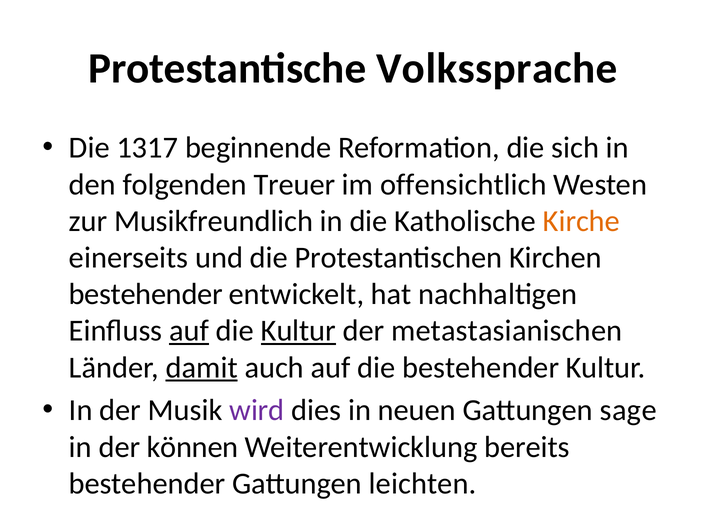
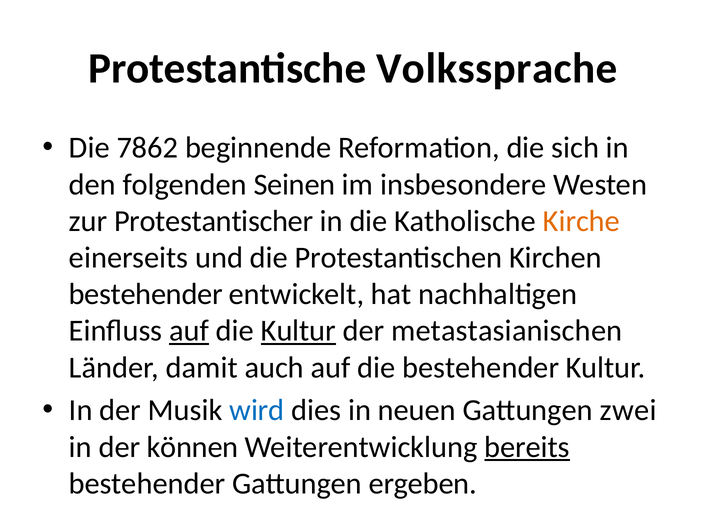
1317: 1317 -> 7862 (147, 148)
Treuer: Treuer -> Seinen (294, 184)
offensichtlich: offensichtlich -> insbesondere (463, 184)
Musikfreundlich: Musikfreundlich -> Protestantischer (214, 221)
damit underline: present -> none (202, 367)
wird colour: purple -> blue (257, 410)
sage: sage -> zwei (628, 410)
bereits underline: none -> present (527, 446)
leichten: leichten -> ergeben (423, 483)
